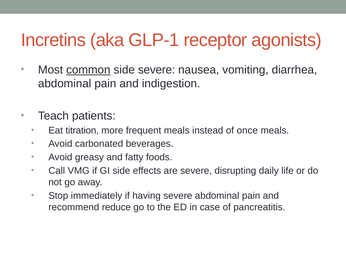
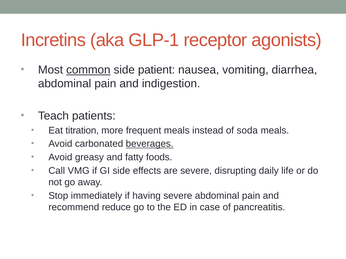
side severe: severe -> patient (157, 70)
once: once -> soda (247, 131)
beverages underline: none -> present (150, 144)
